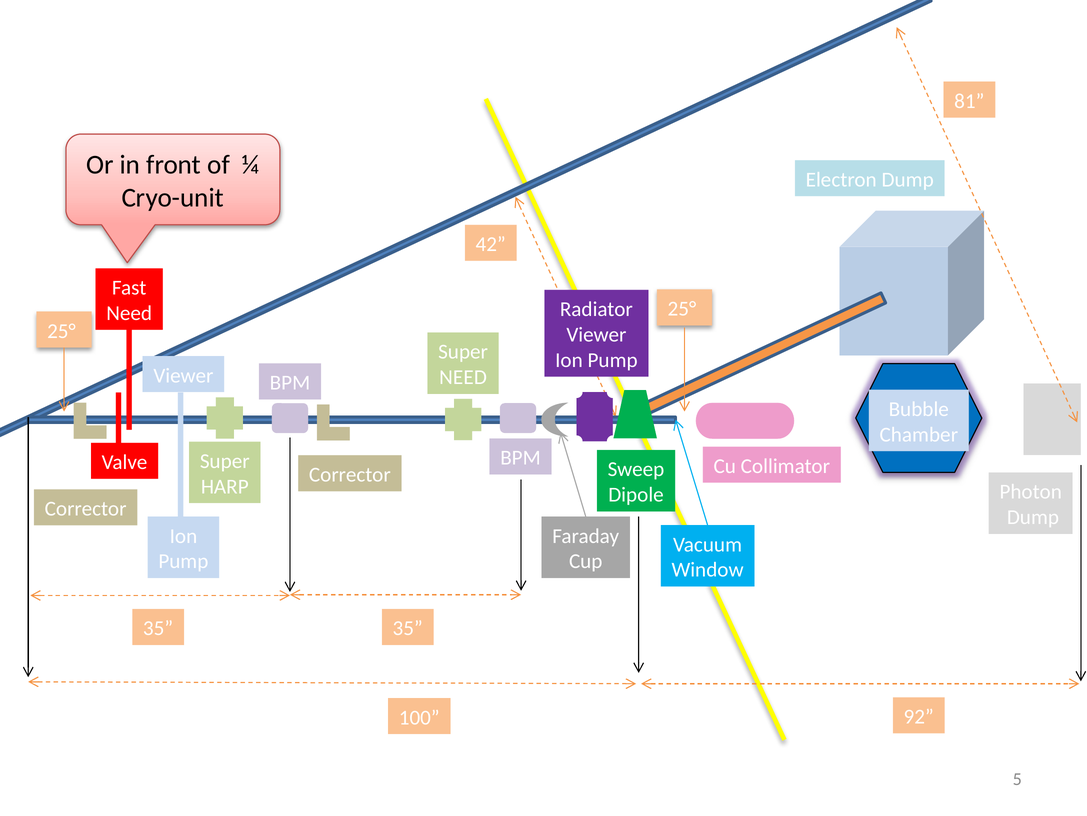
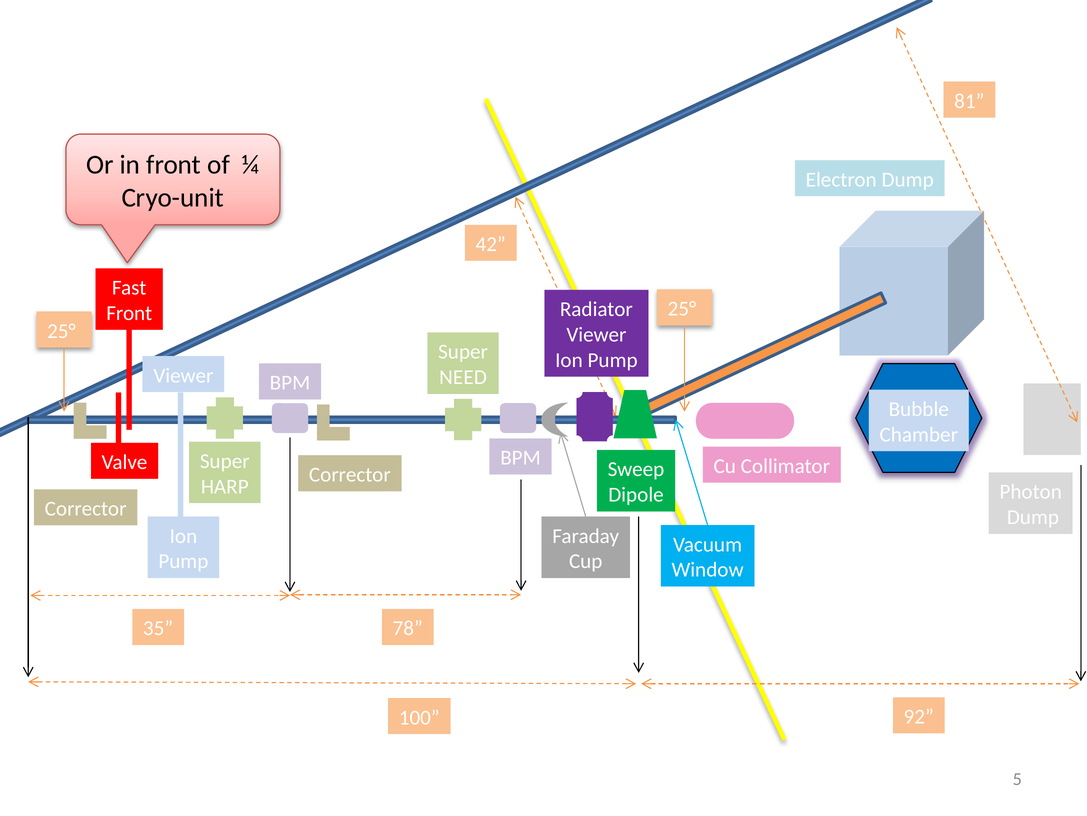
Need: Need -> Front (129, 313)
35: 35 -> 78 (408, 628)
